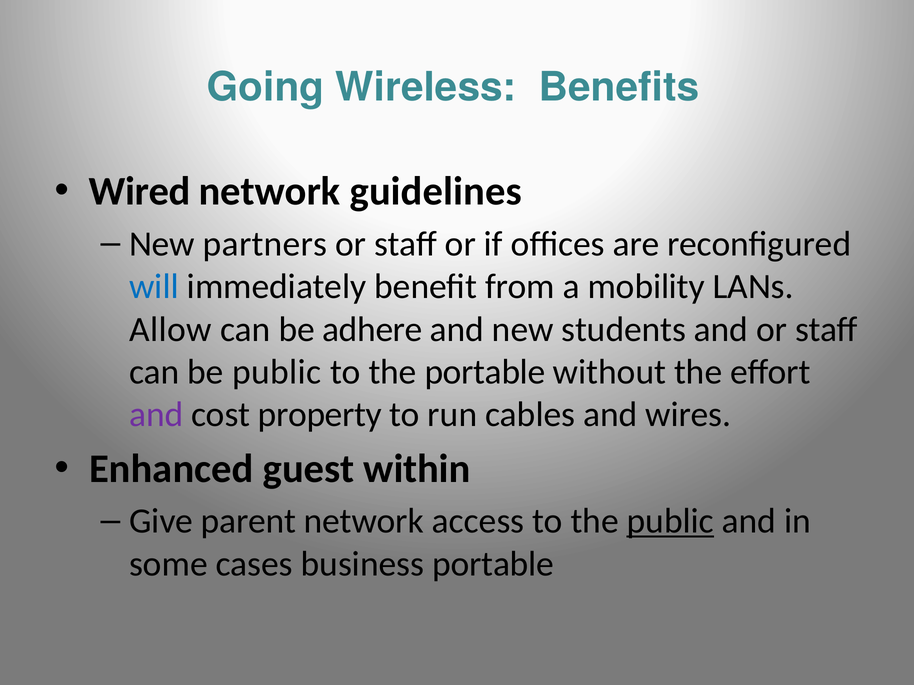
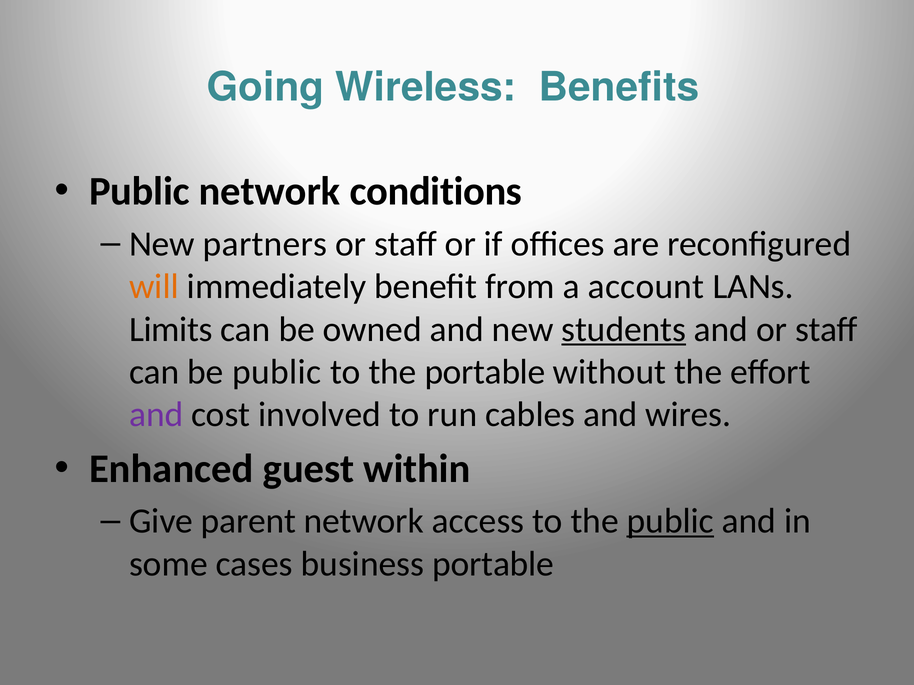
Wired: Wired -> Public (139, 192)
guidelines: guidelines -> conditions (436, 192)
will colour: blue -> orange (154, 287)
mobility: mobility -> account (646, 287)
Allow: Allow -> Limits (171, 330)
adhere: adhere -> owned (372, 330)
students underline: none -> present (624, 330)
property: property -> involved (320, 415)
